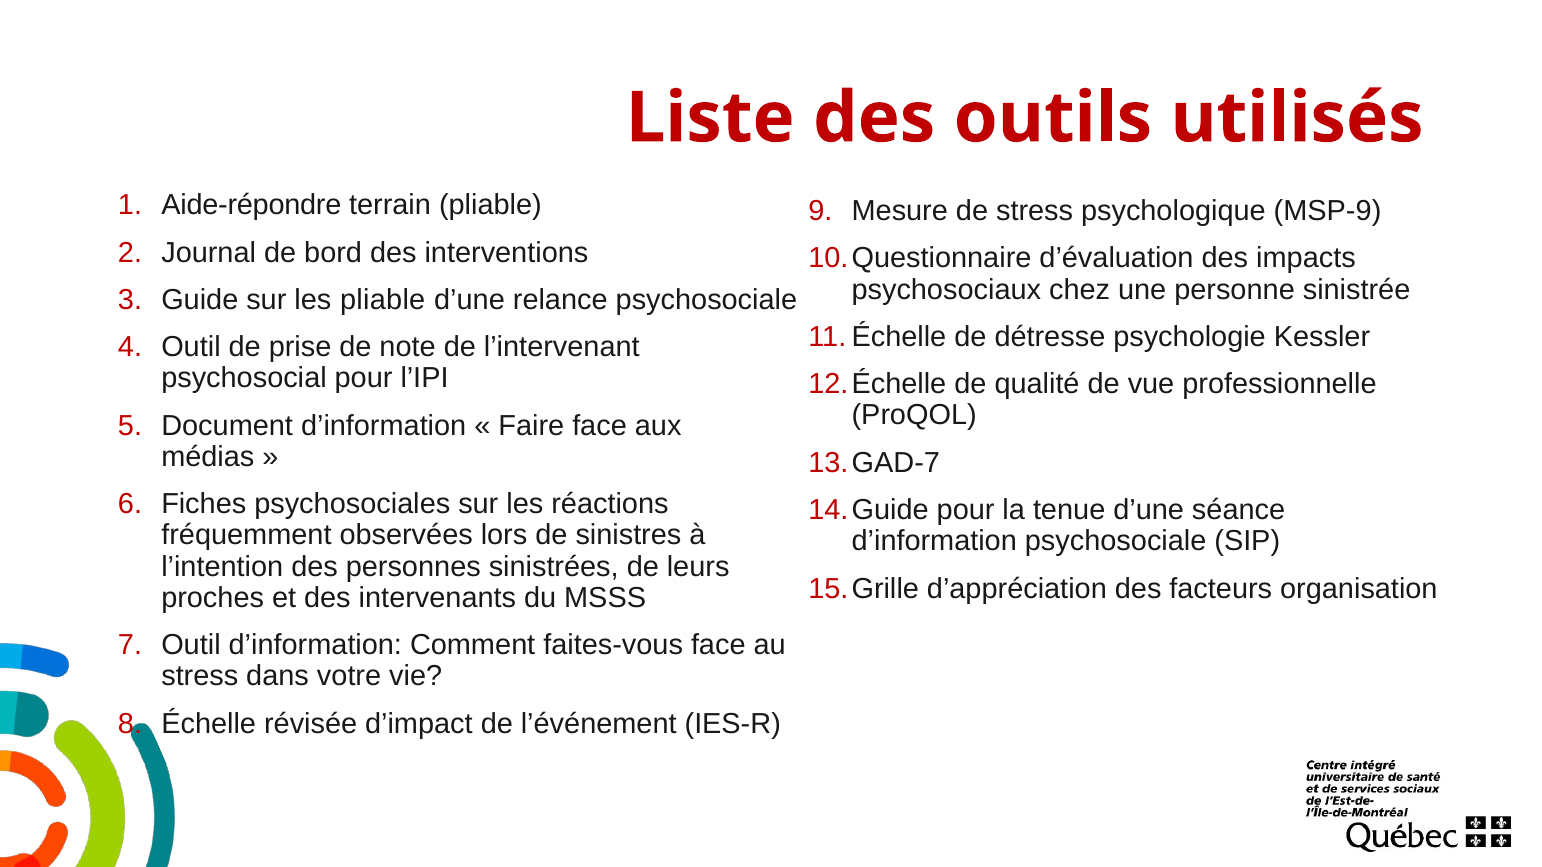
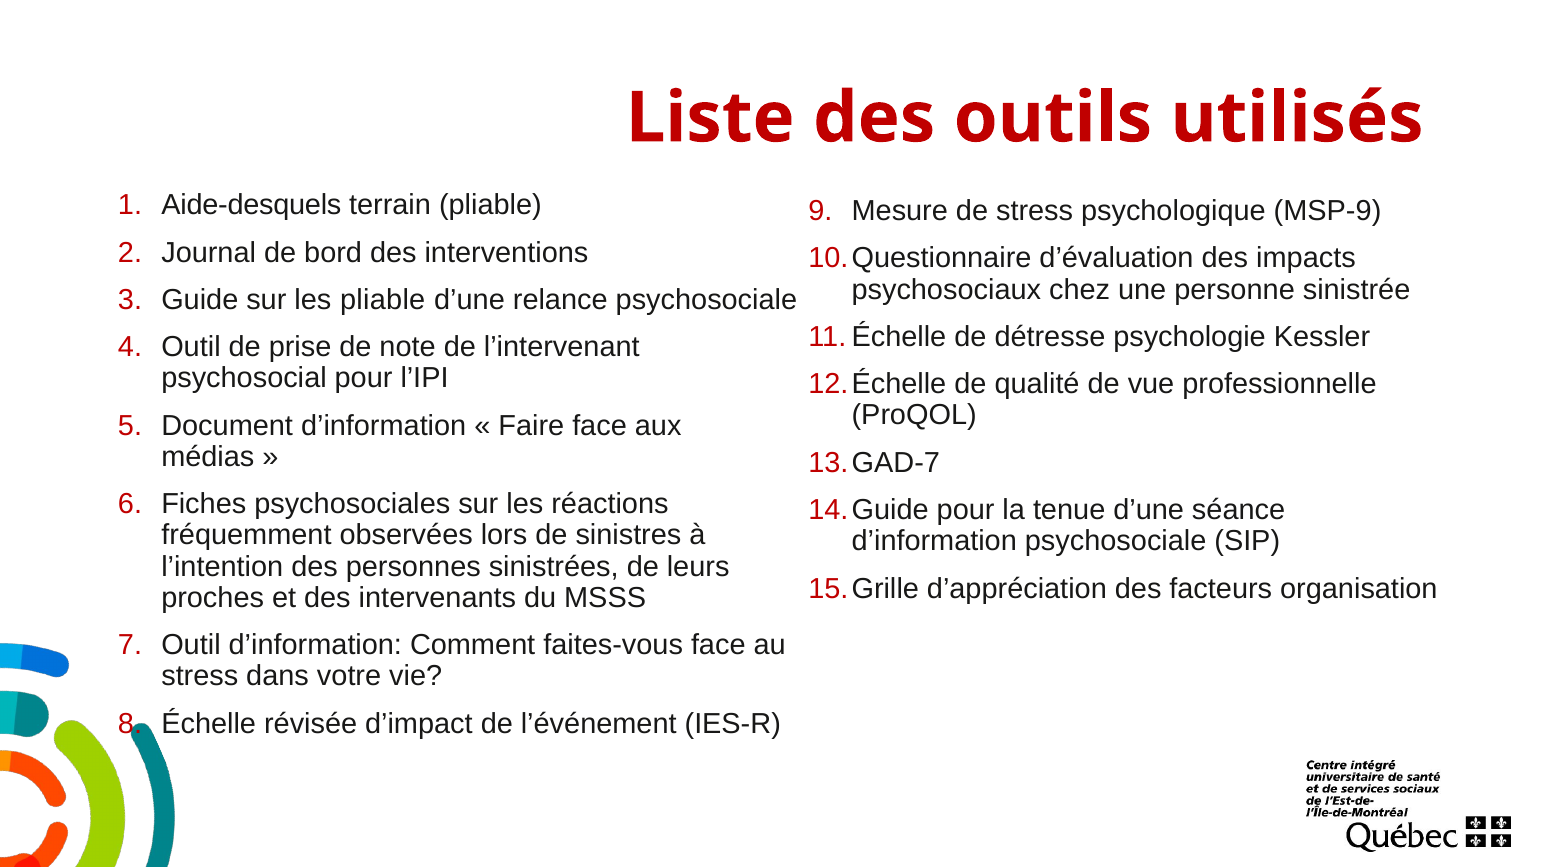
Aide-répondre: Aide-répondre -> Aide-desquels (251, 205)
